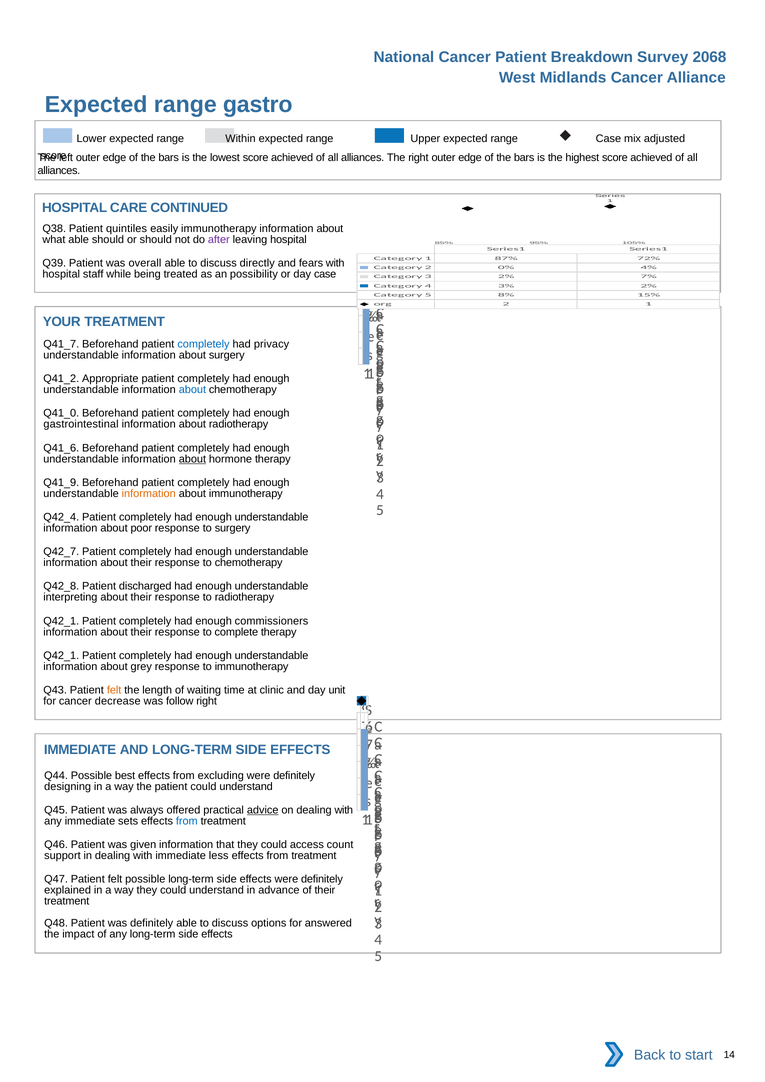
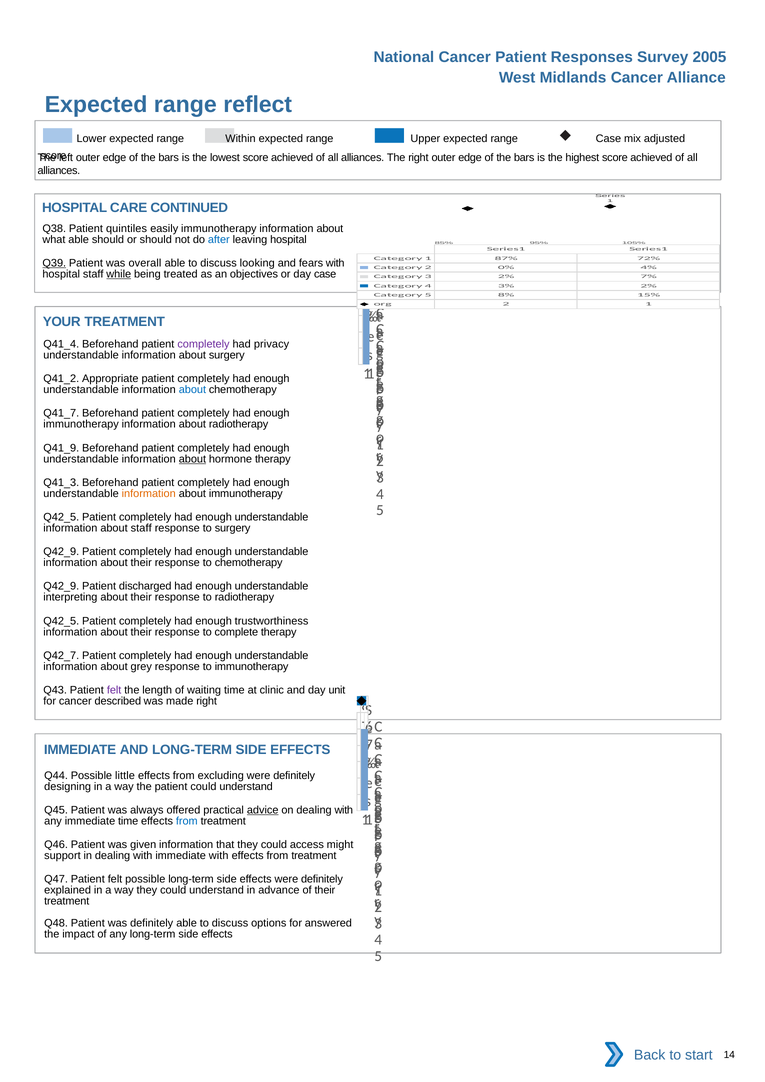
Breakdown: Breakdown -> Responses (592, 57)
2068: 2068 -> 2005 (709, 57)
gastro: gastro -> reflect (258, 104)
after colour: purple -> blue (219, 240)
Q39 underline: none -> present (54, 263)
directly: directly -> looking (257, 263)
while underline: none -> present (119, 274)
possibility: possibility -> objectives (254, 274)
Q41_7: Q41_7 -> Q41_4 (61, 344)
completely colour: blue -> purple (203, 344)
Q41_0: Q41_0 -> Q41_7 (61, 414)
gastrointestinal: gastrointestinal -> immunotherapy (81, 425)
Q41_6: Q41_6 -> Q41_9 (61, 448)
Q41_9: Q41_9 -> Q41_3 (61, 483)
Q42_4: Q42_4 -> Q42_5 (61, 517)
about poor: poor -> staff (141, 528)
Q42_7: Q42_7 -> Q42_9 (61, 552)
Q42_8: Q42_8 -> Q42_9 (61, 587)
Q42_1: Q42_1 -> Q42_5 (61, 621)
commissioners: commissioners -> trustworthiness (272, 621)
Q42_1: Q42_1 -> Q42_7 (61, 656)
felt colour: orange -> purple (114, 691)
decrease: decrease -> described (118, 702)
follow: follow -> made (180, 702)
best: best -> little (125, 776)
immediate sets: sets -> time (128, 822)
count: count -> might (340, 845)
immediate less: less -> with (219, 856)
